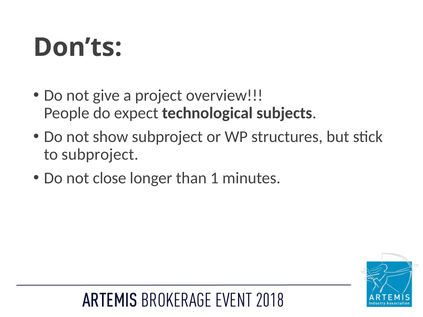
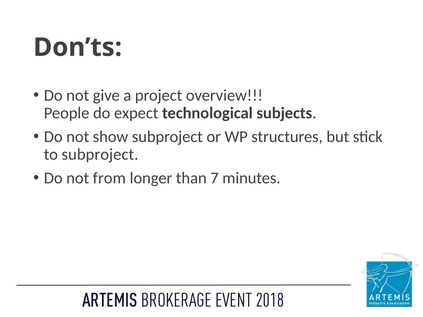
close: close -> from (109, 178)
1: 1 -> 7 (214, 178)
